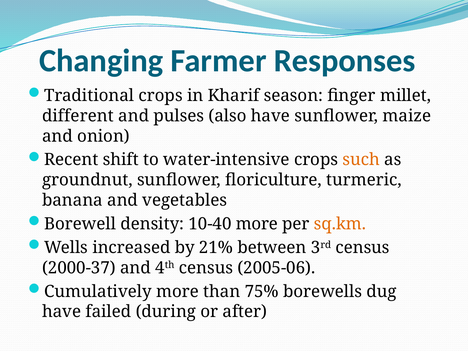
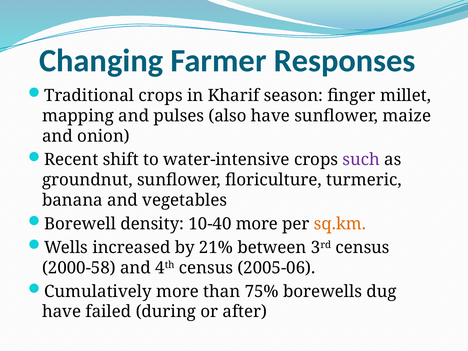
different: different -> mapping (78, 116)
such colour: orange -> purple (361, 160)
2000-37: 2000-37 -> 2000-58 (79, 268)
